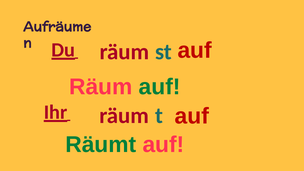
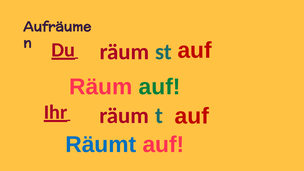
Räumt colour: green -> blue (101, 145)
